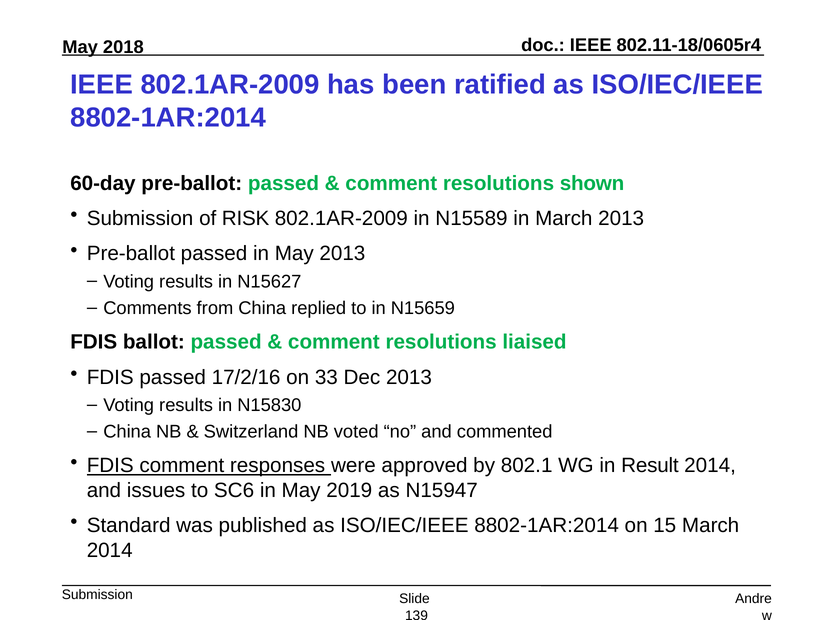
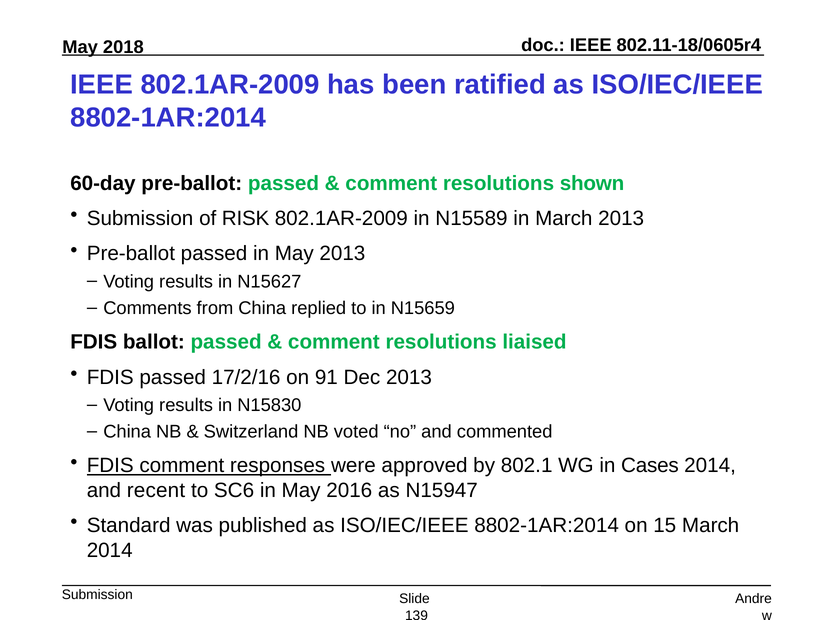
33: 33 -> 91 (326, 377)
Result: Result -> Cases (650, 465)
issues: issues -> recent (156, 490)
2019: 2019 -> 2016 (349, 490)
